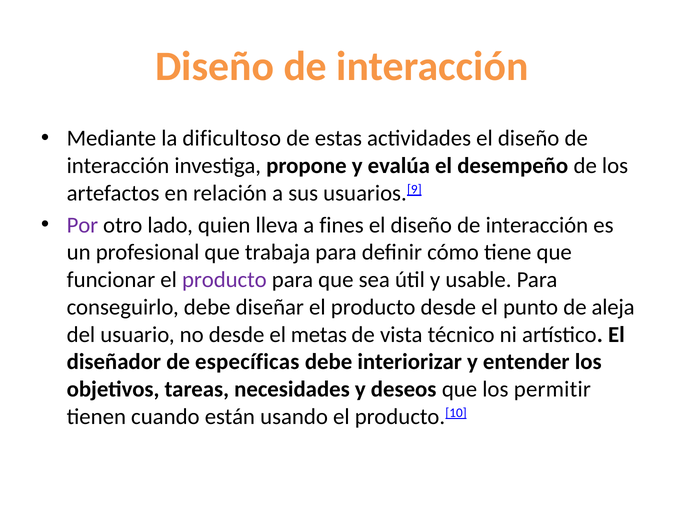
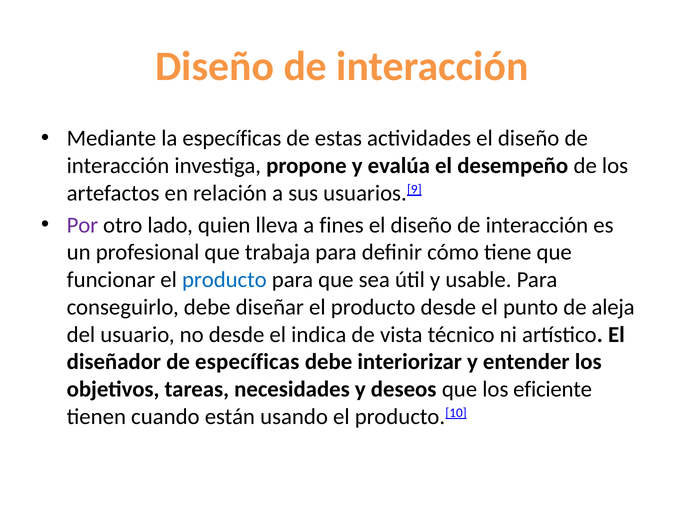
la dificultoso: dificultoso -> específicas (232, 138)
producto colour: purple -> blue (224, 280)
metas: metas -> indica (319, 334)
permitir: permitir -> eficiente (553, 389)
